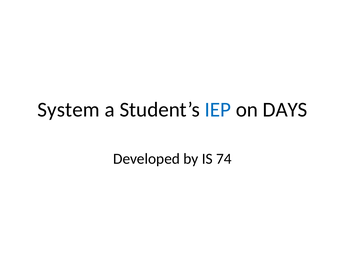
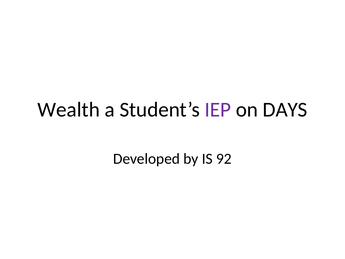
System: System -> Wealth (69, 110)
IEP colour: blue -> purple (218, 110)
74: 74 -> 92 (224, 159)
